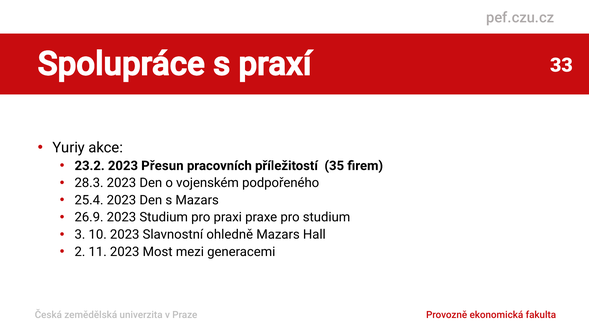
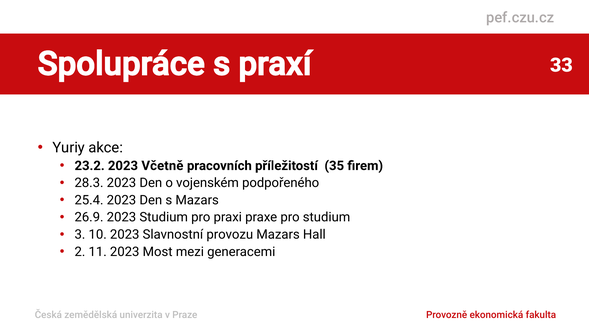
Přesun: Přesun -> Včetně (162, 166)
ohledně: ohledně -> provozu (230, 235)
